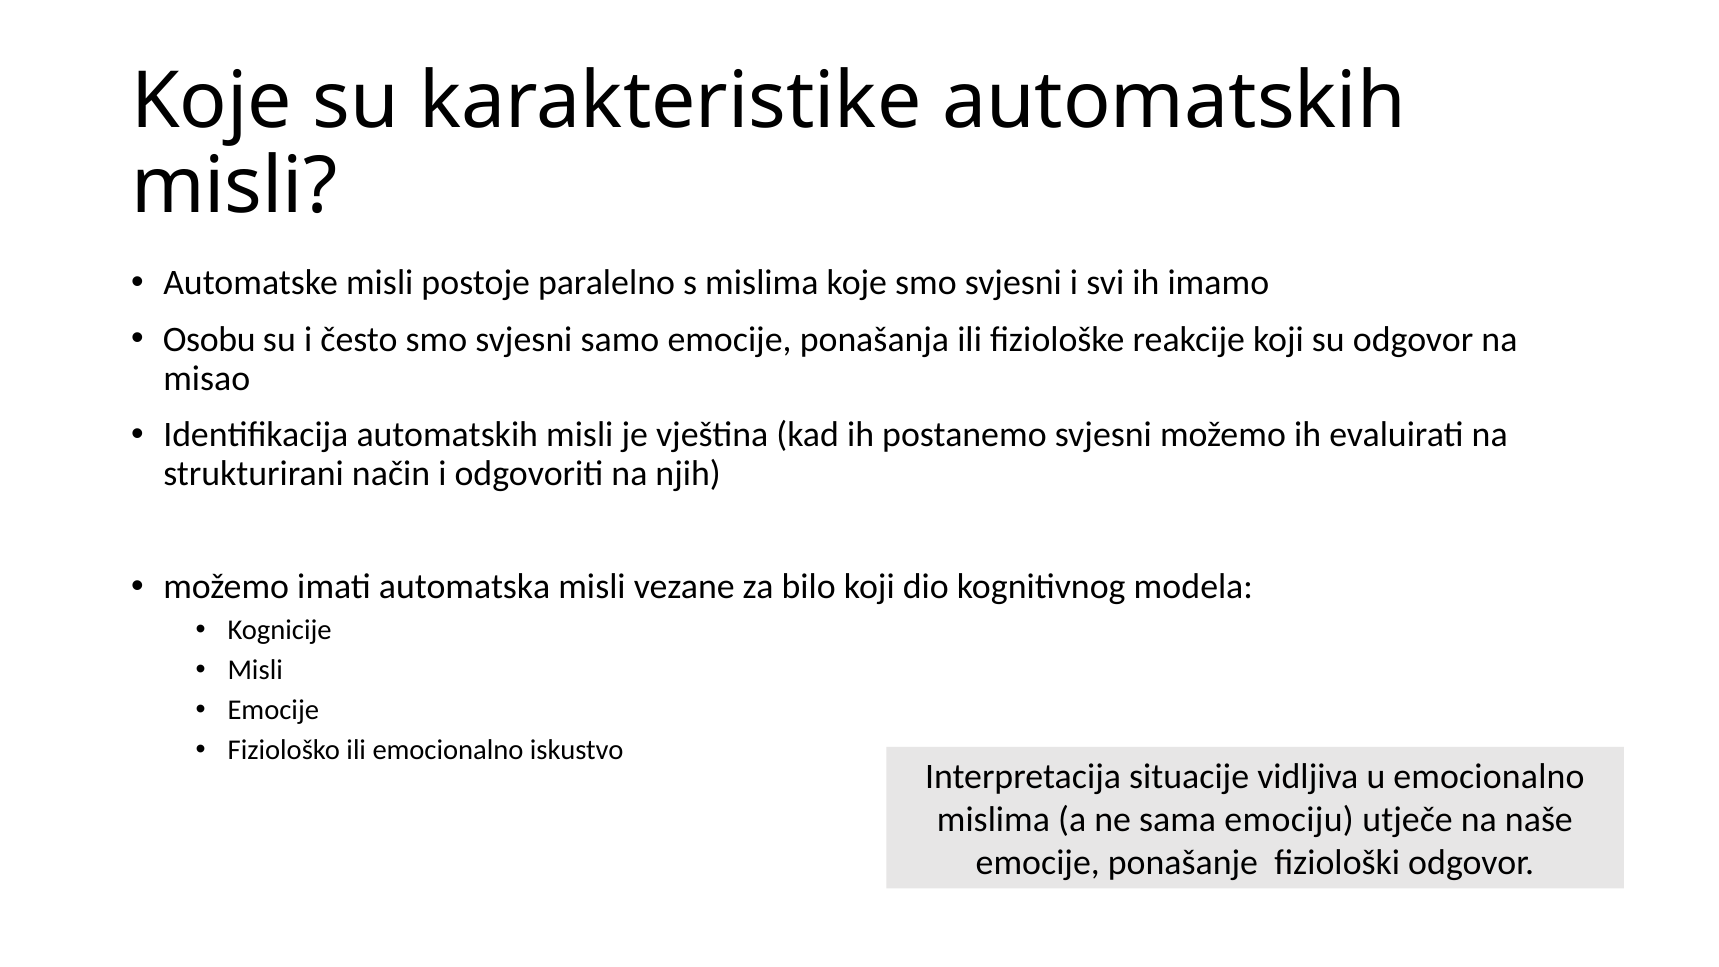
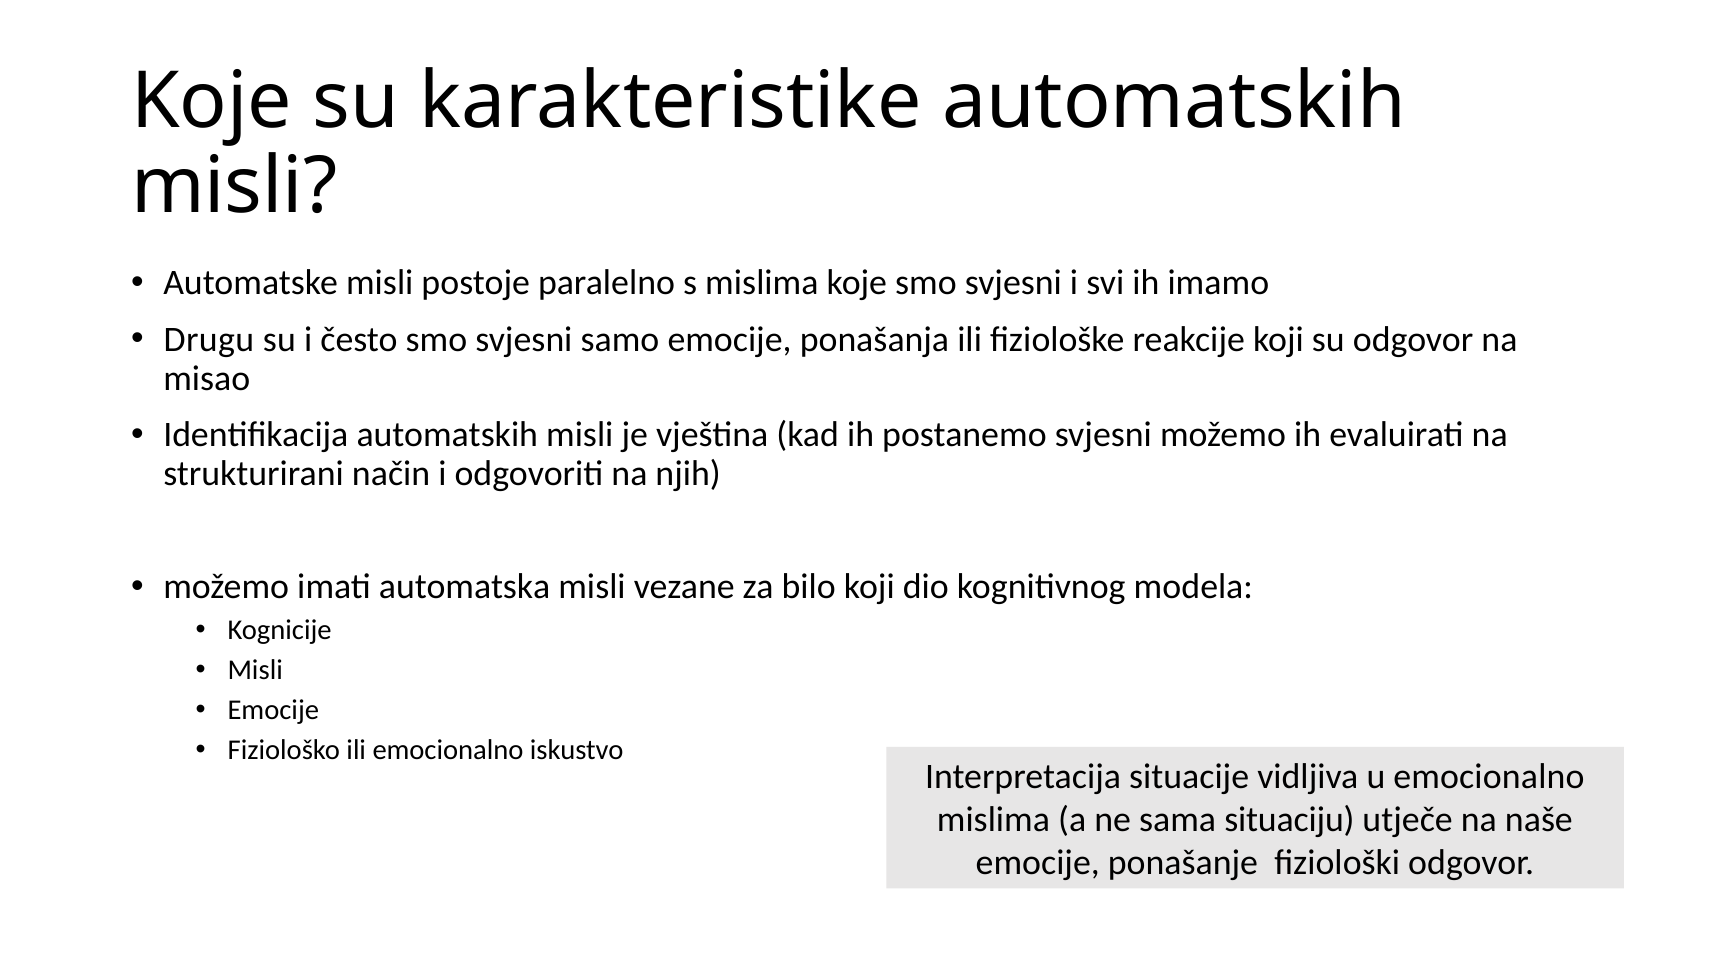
Osobu: Osobu -> Drugu (209, 340)
emociju: emociju -> situaciju (1289, 820)
